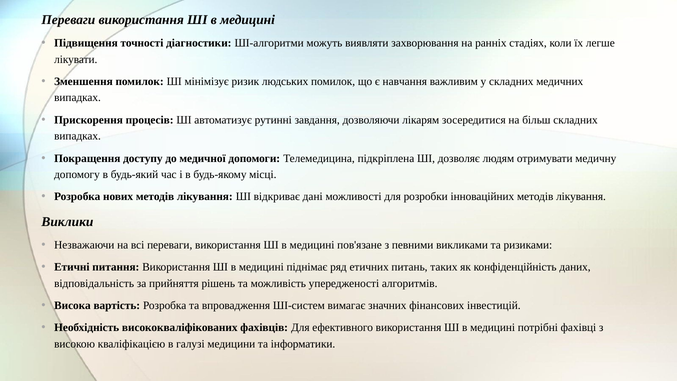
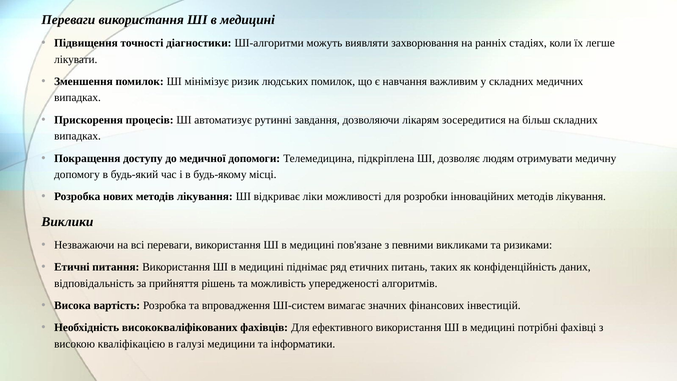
дані: дані -> ліки (313, 197)
